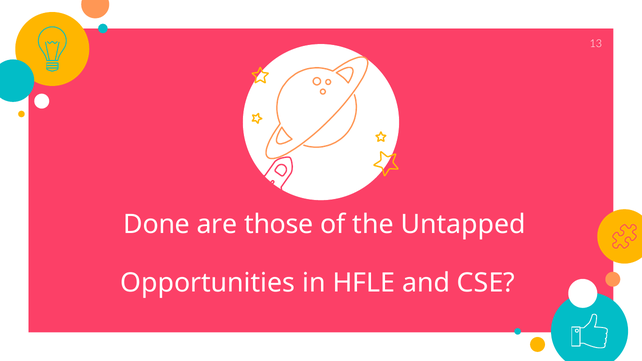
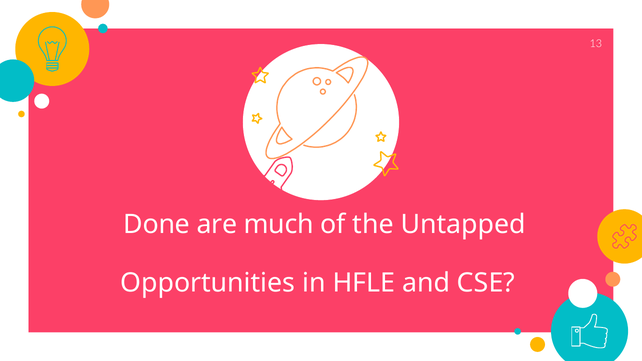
those: those -> much (279, 224)
